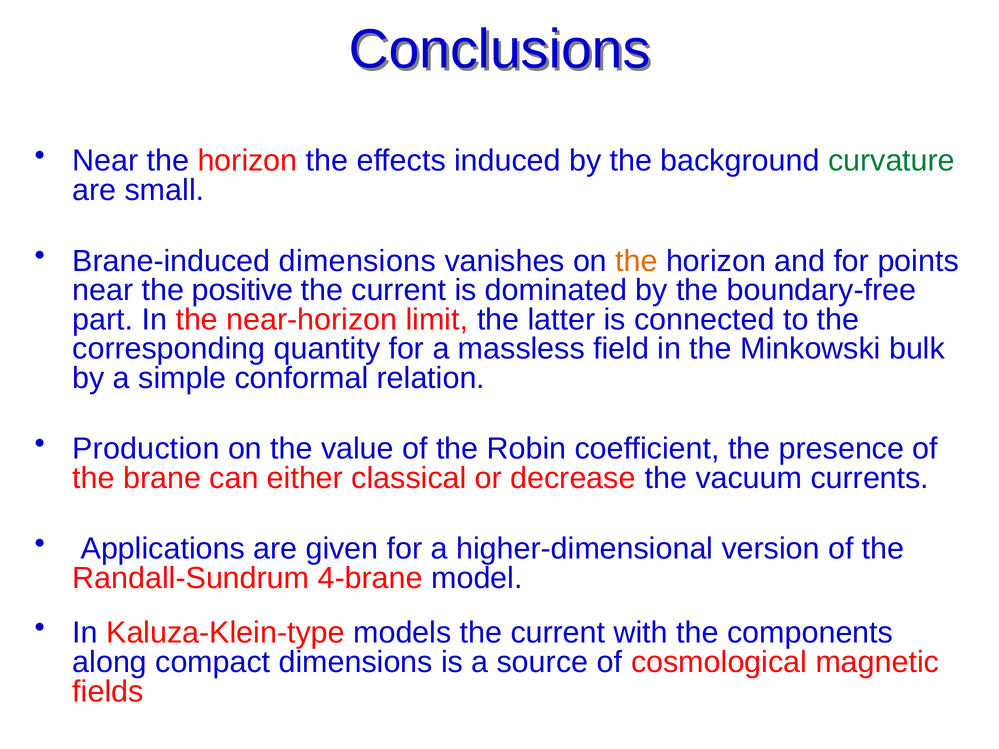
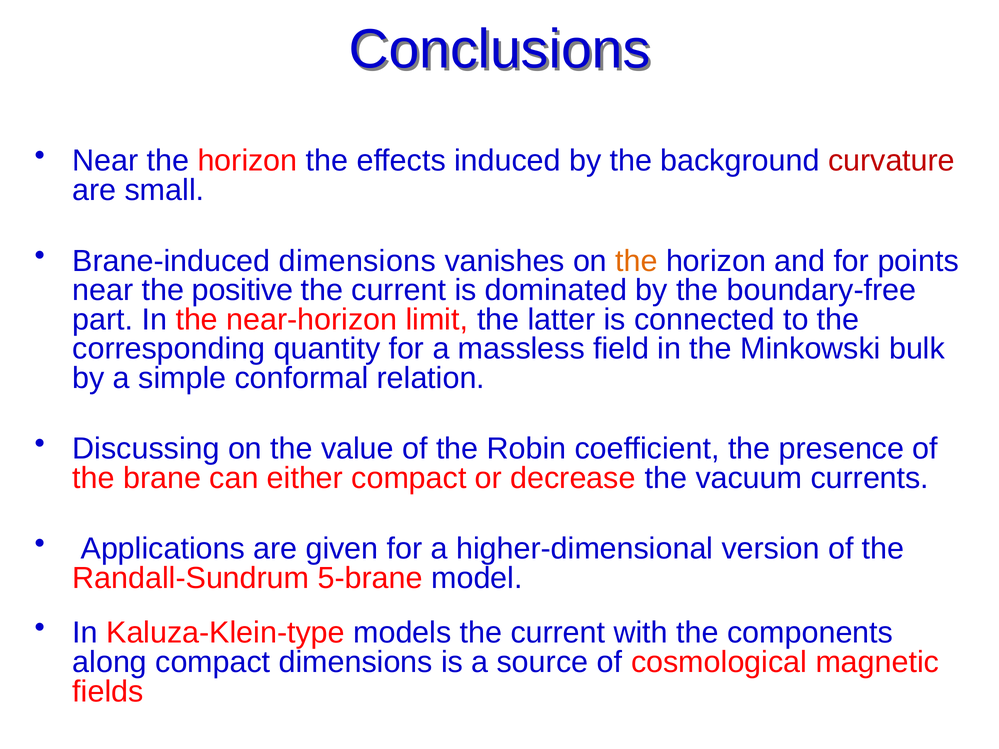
curvature colour: green -> red (891, 161)
Production: Production -> Discussing (146, 449)
either classical: classical -> compact (409, 478)
4-brane: 4-brane -> 5-brane (370, 578)
